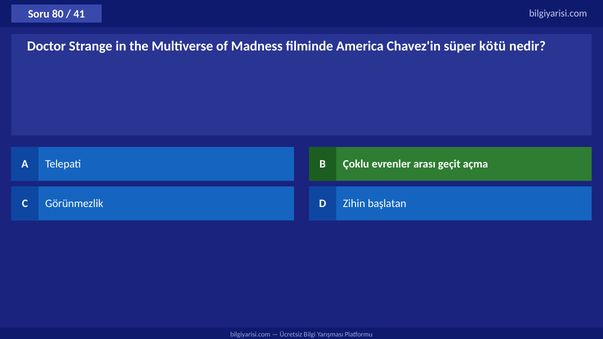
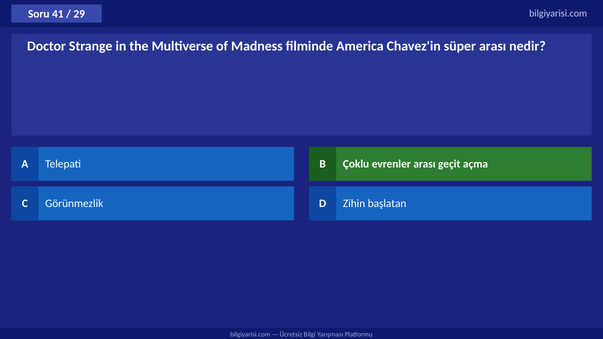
80: 80 -> 41 (58, 14)
41: 41 -> 29 (79, 14)
süper kötü: kötü -> arası (493, 46)
